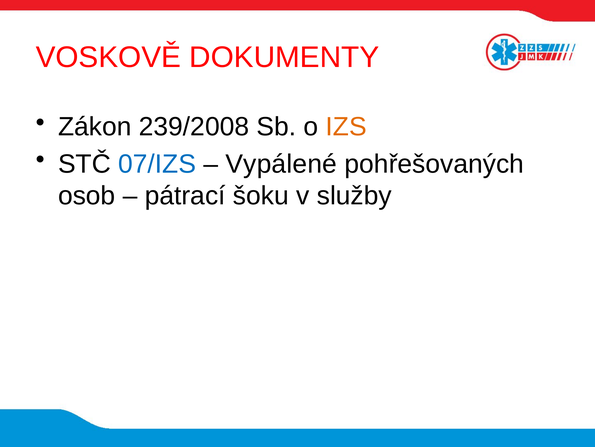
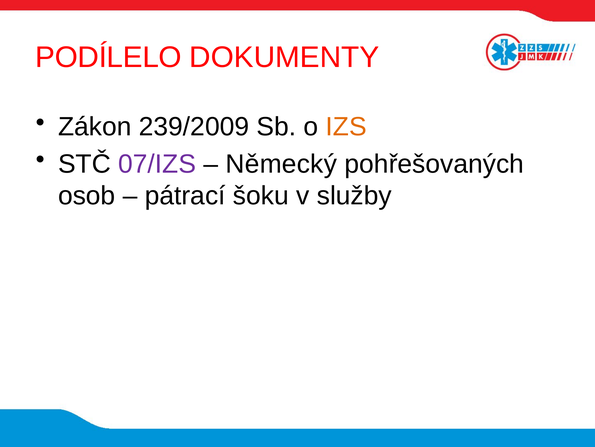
VOSKOVĚ: VOSKOVĚ -> PODÍLELO (108, 57)
239/2008: 239/2008 -> 239/2009 (194, 127)
07/IZS colour: blue -> purple (157, 164)
Vypálené: Vypálené -> Německý (281, 164)
